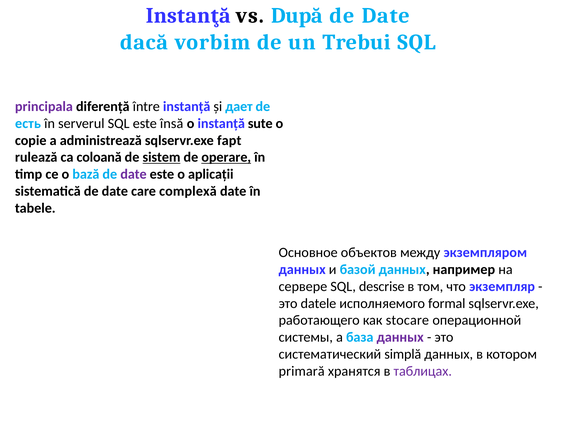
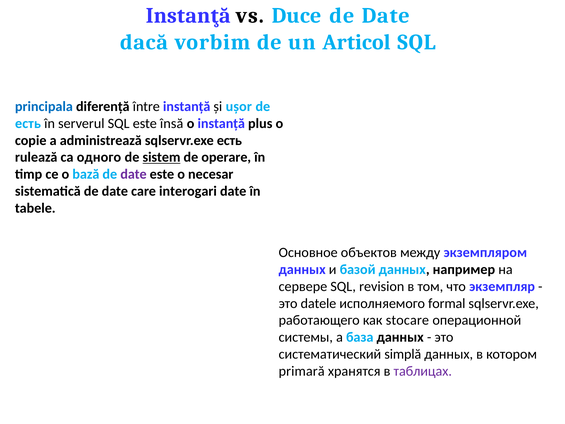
După: După -> Duce (297, 16)
Trebui: Trebui -> Articol (357, 42)
principala colour: purple -> blue (44, 106)
дает: дает -> ușor (239, 106)
sute: sute -> plus (260, 123)
sqlservr.exe fapt: fapt -> есть (229, 140)
coloană: coloană -> одного (99, 157)
operare underline: present -> none (226, 157)
aplicații: aplicații -> necesar (211, 174)
complexă: complexă -> interogari (188, 191)
descrise: descrise -> revision (382, 286)
данных colour: purple -> black (400, 337)
